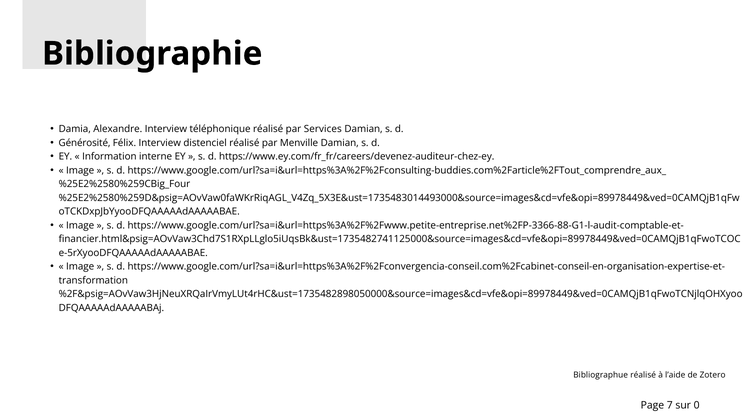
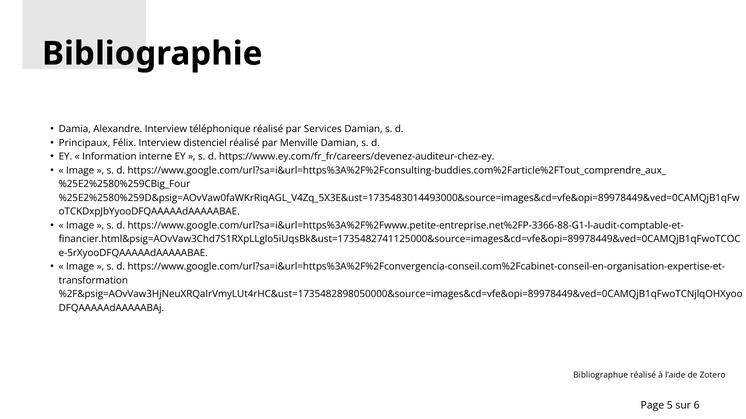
Générosité: Générosité -> Principaux (84, 143)
7: 7 -> 5 (670, 406)
0: 0 -> 6 (697, 406)
